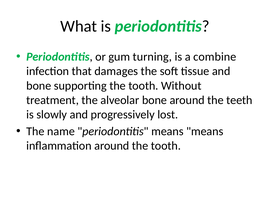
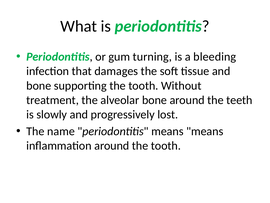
combine: combine -> bleeding (215, 57)
